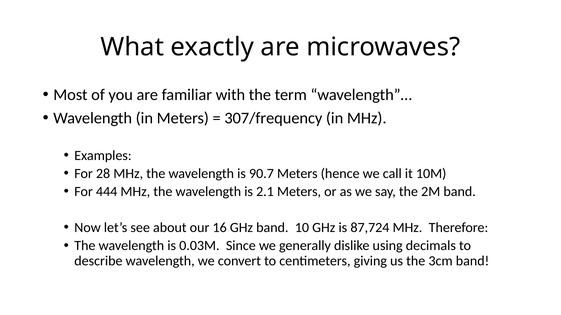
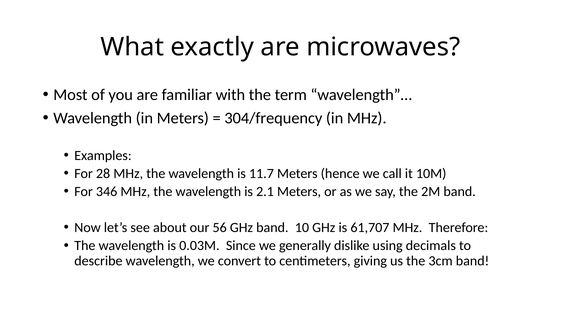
307/frequency: 307/frequency -> 304/frequency (273, 118)
90.7: 90.7 -> 11.7 (261, 174)
444: 444 -> 346 (107, 192)
16: 16 -> 56 (220, 228)
87,724: 87,724 -> 61,707 (370, 228)
